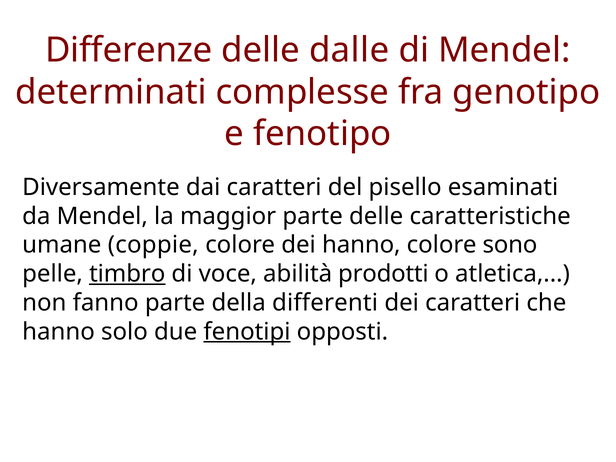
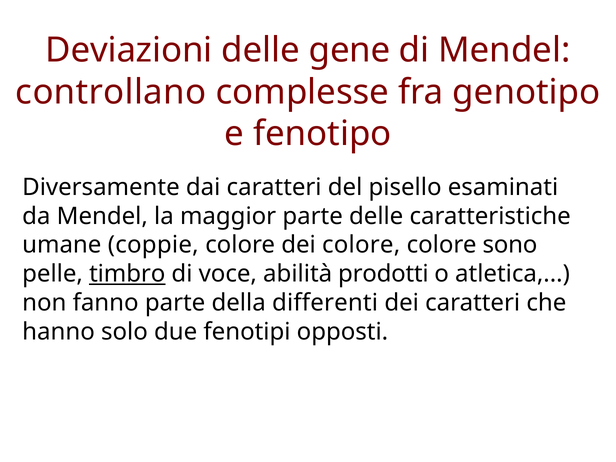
Differenze: Differenze -> Deviazioni (129, 50)
dalle: dalle -> gene (350, 50)
determinati: determinati -> controllano (111, 92)
dei hanno: hanno -> colore (361, 245)
fenotipi underline: present -> none (247, 332)
